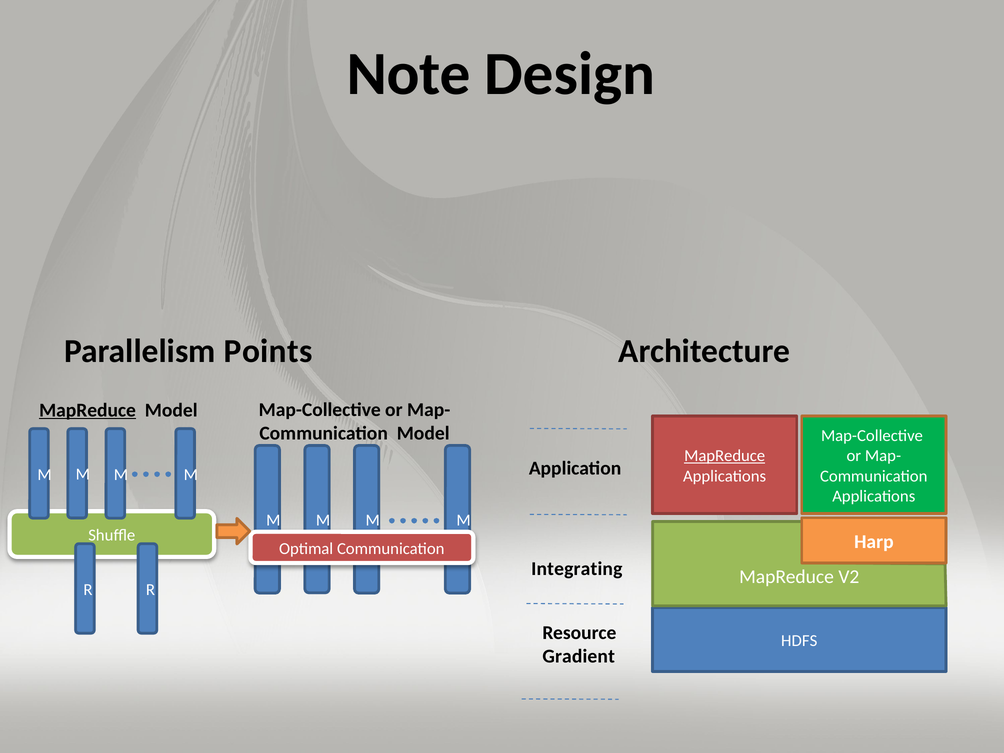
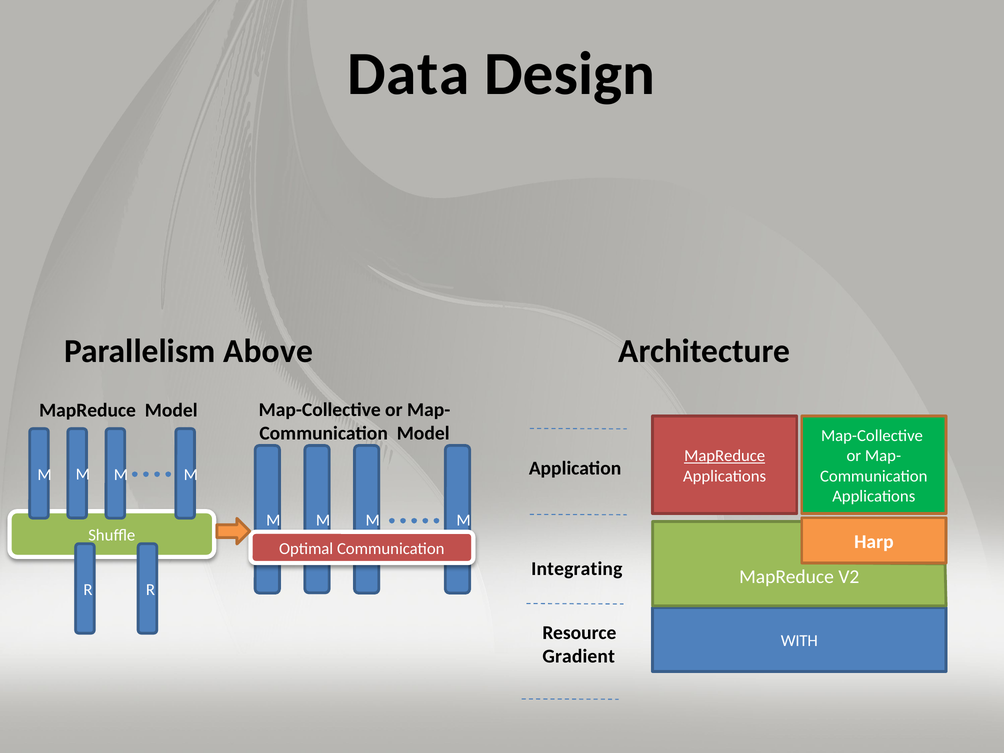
Note: Note -> Data (408, 74)
Points: Points -> Above (268, 351)
MapReduce underline: present -> none (88, 410)
HDFS: HDFS -> WITH (799, 641)
